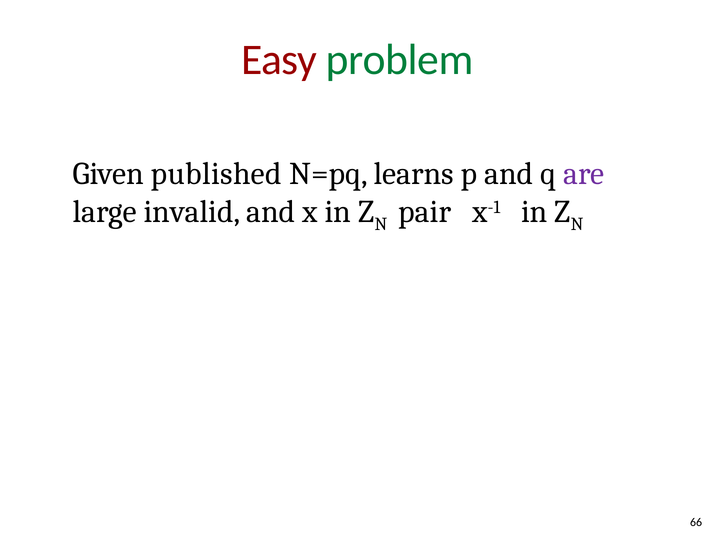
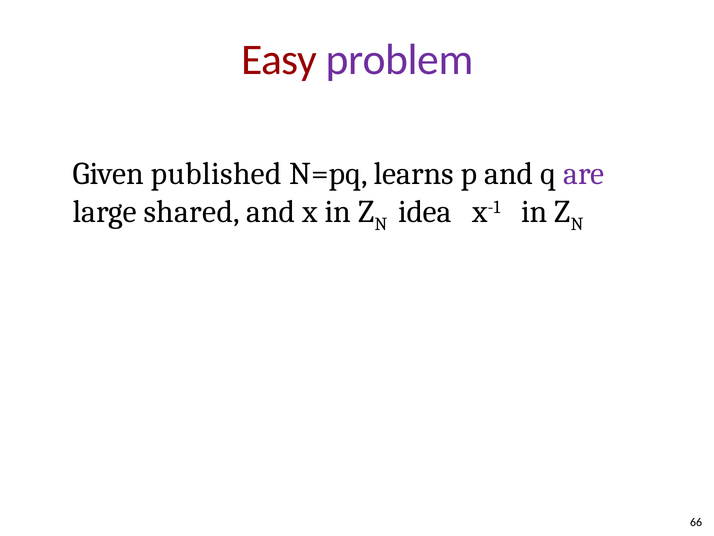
problem colour: green -> purple (400, 60)
invalid: invalid -> shared (192, 212)
pair: pair -> idea (425, 212)
